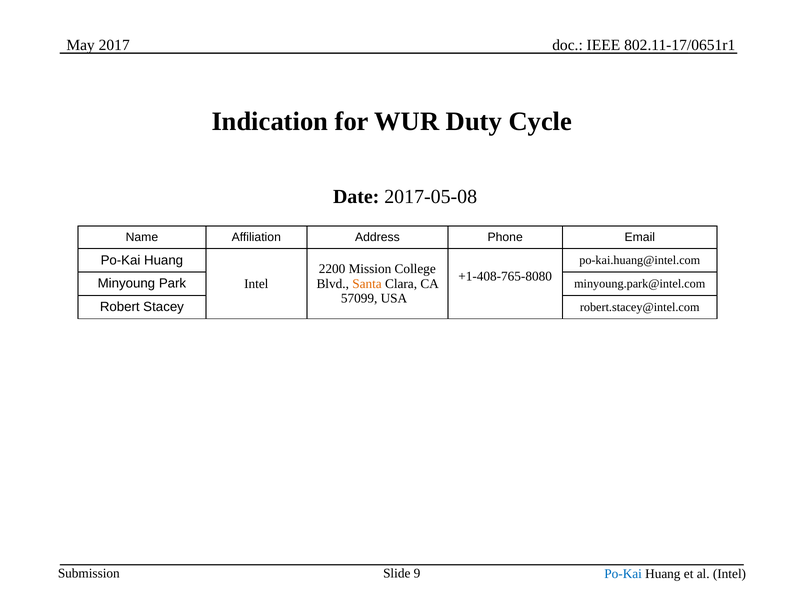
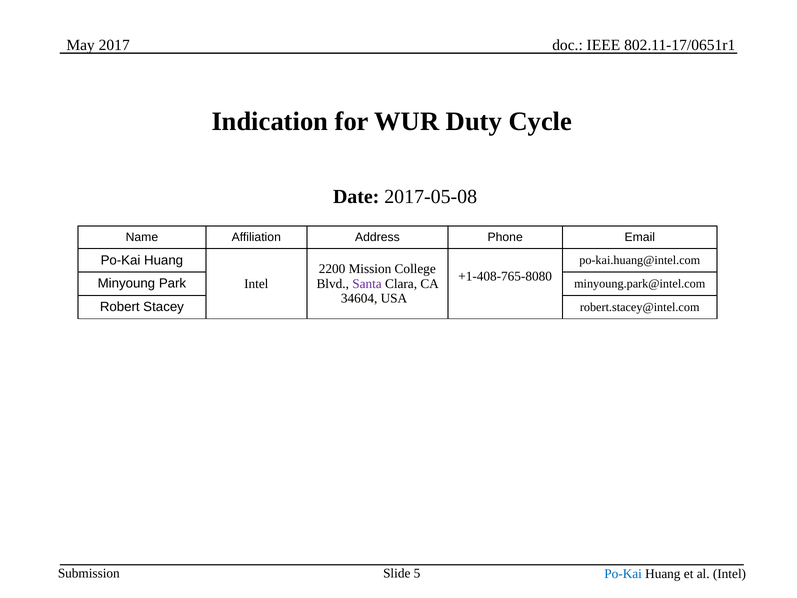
Santa colour: orange -> purple (367, 284)
57099: 57099 -> 34604 (359, 298)
9: 9 -> 5 (417, 573)
